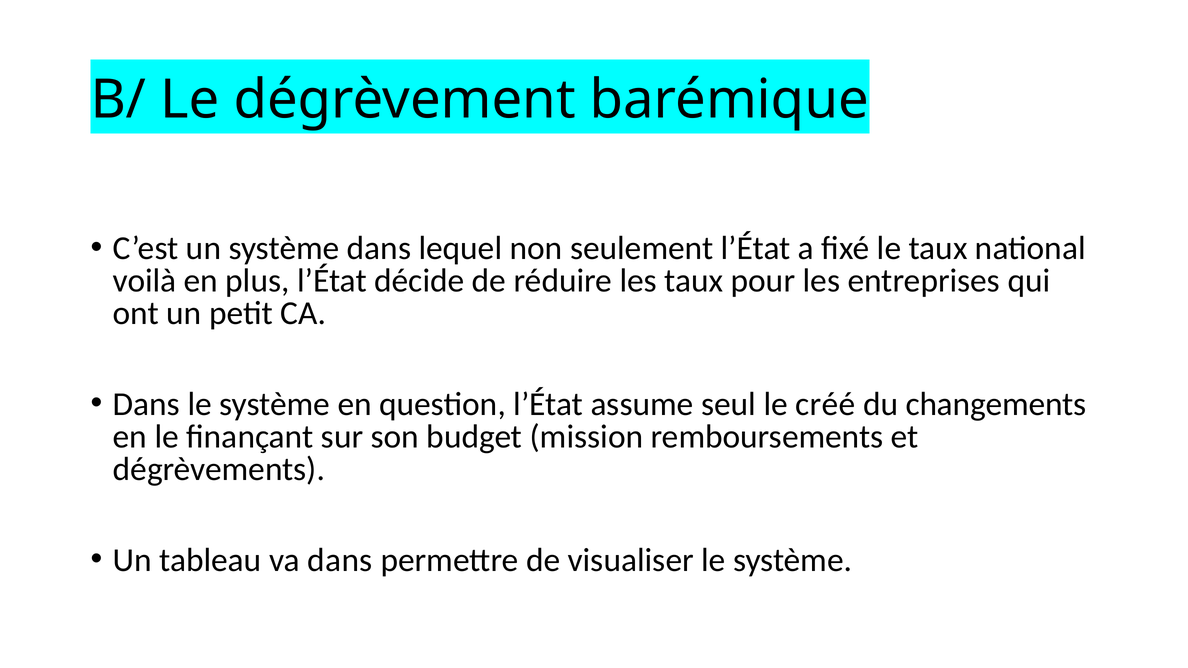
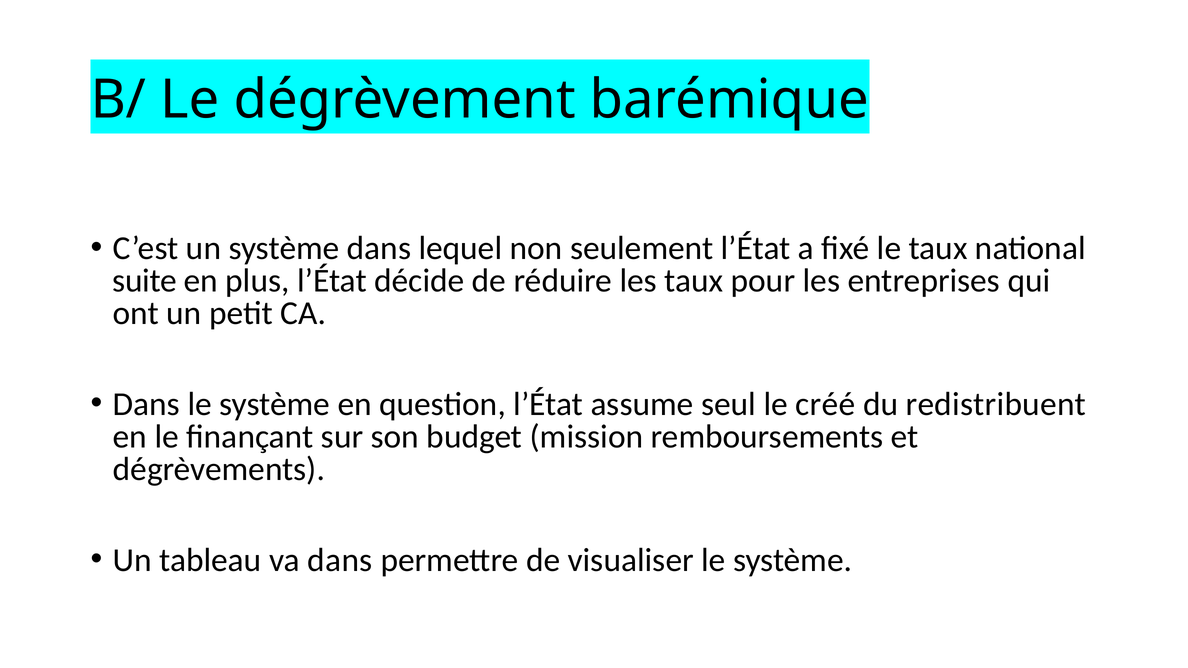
voilà: voilà -> suite (145, 281)
changements: changements -> redistribuent (996, 404)
